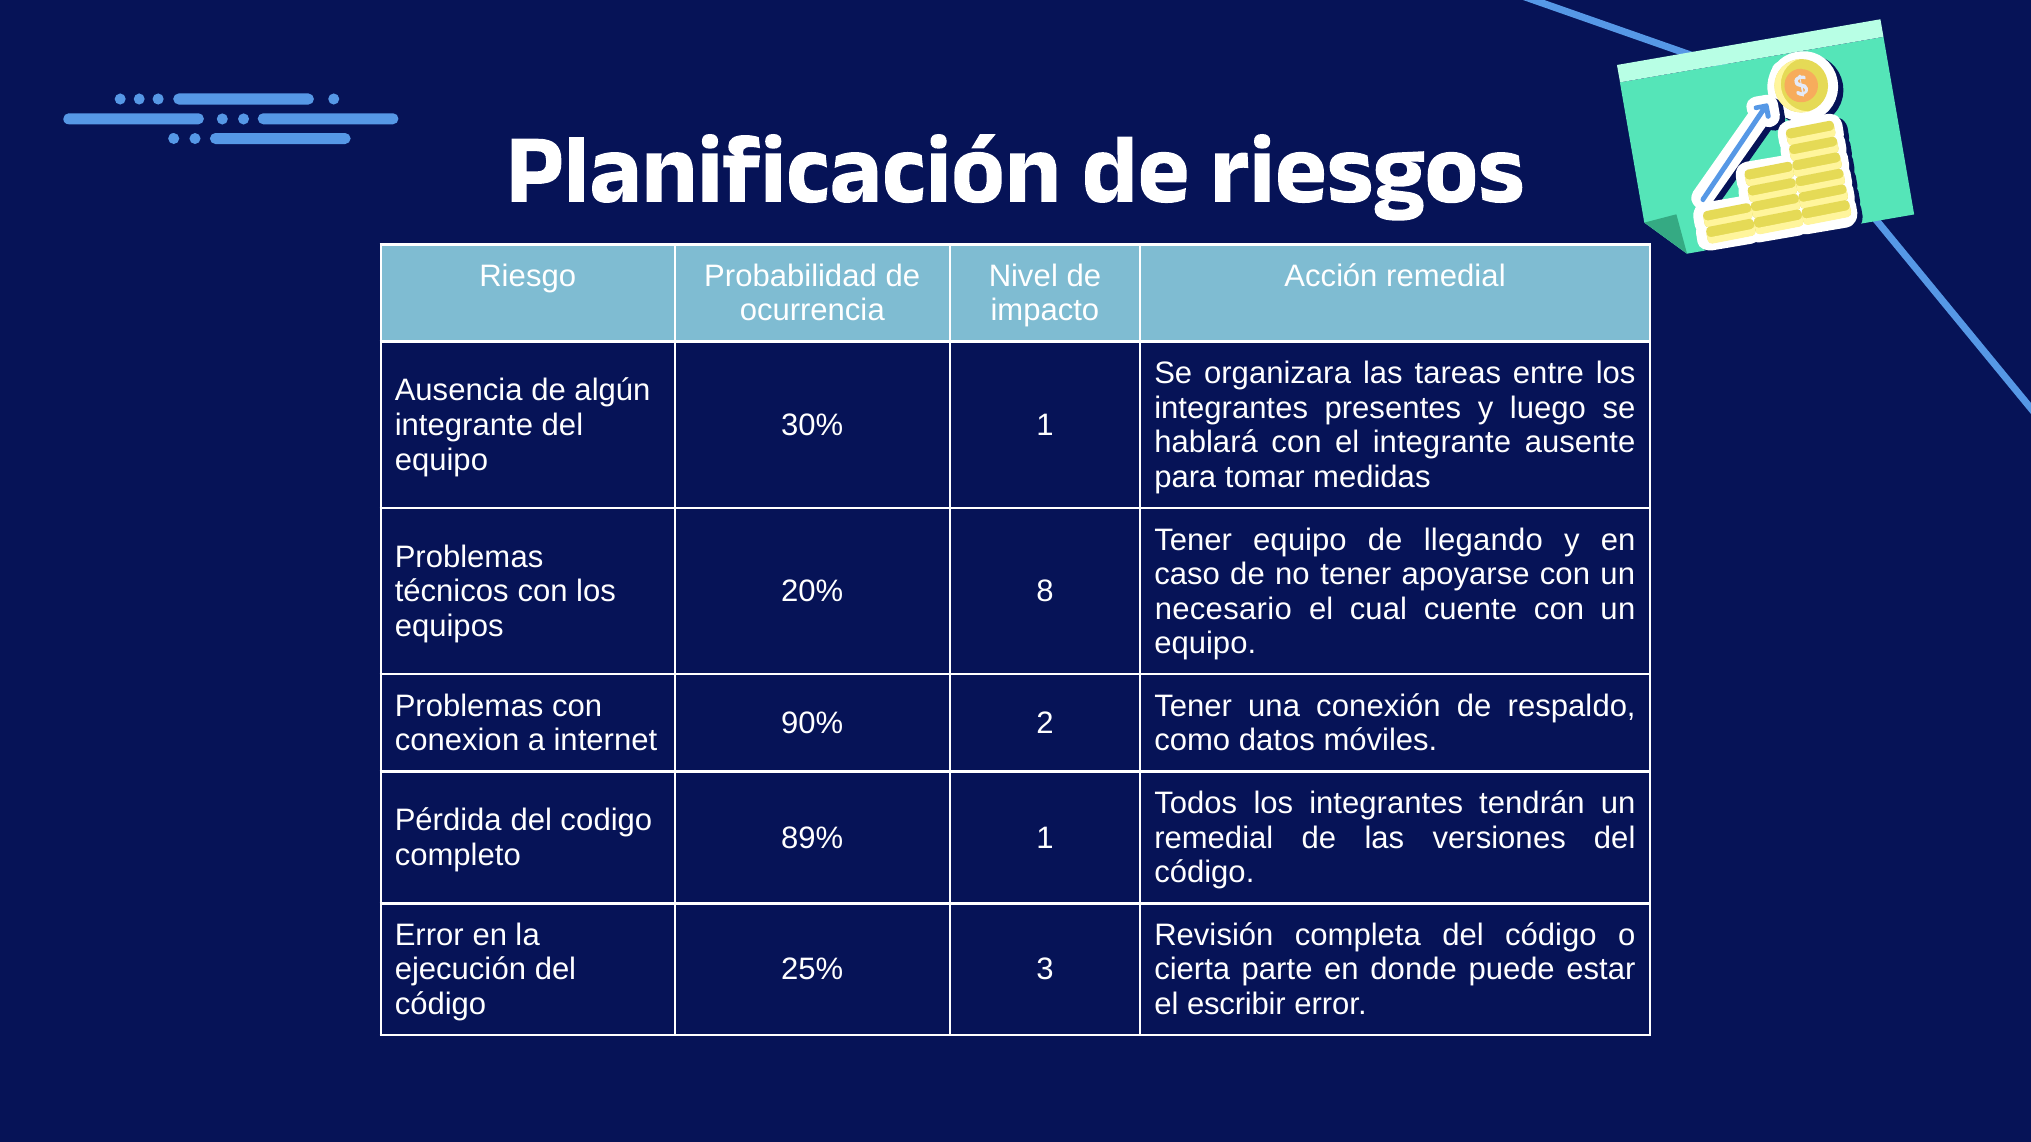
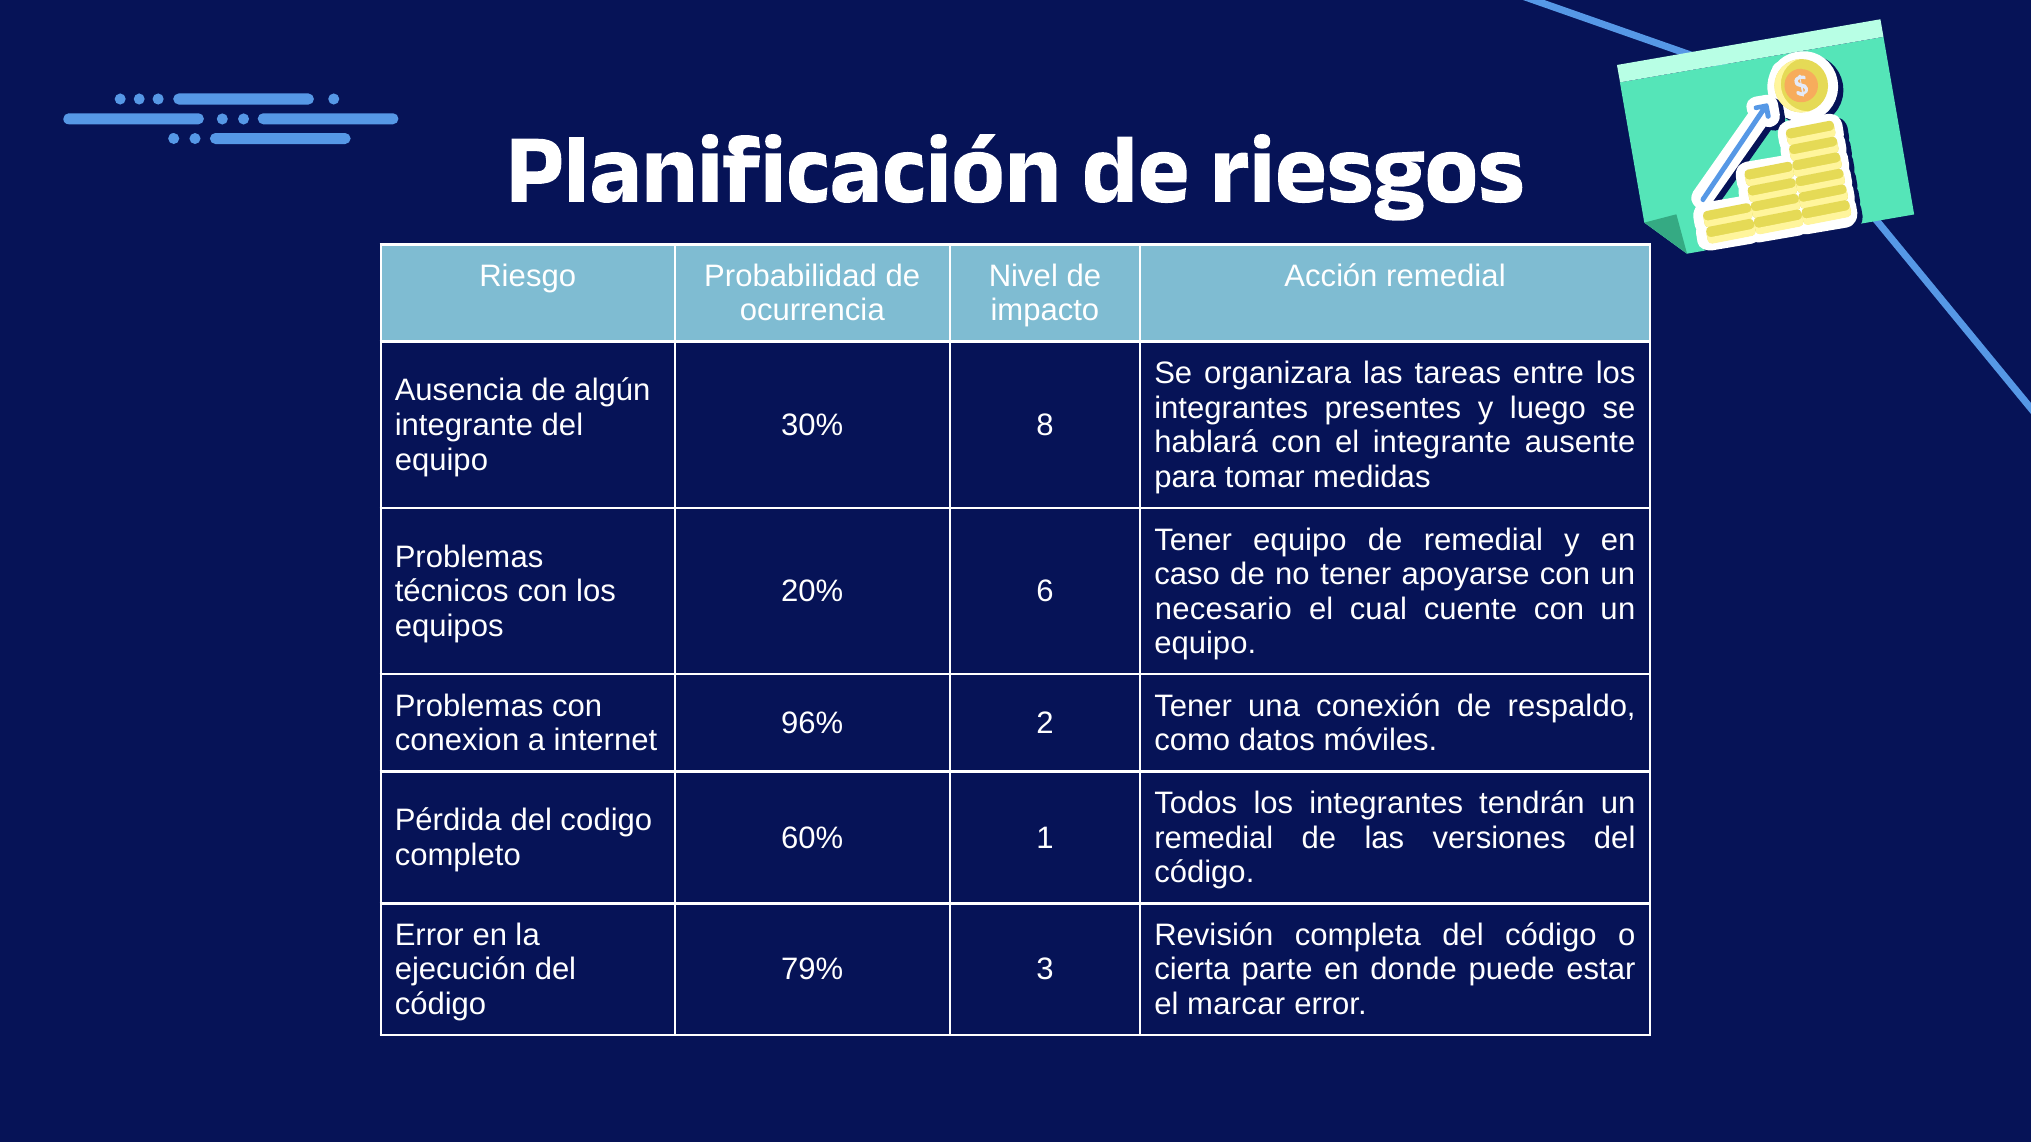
30% 1: 1 -> 8 (1045, 425)
de llegando: llegando -> remedial (1483, 540)
8: 8 -> 6 (1045, 592)
90%: 90% -> 96% (812, 724)
89%: 89% -> 60% (812, 838)
25%: 25% -> 79% (812, 970)
escribir: escribir -> marcar (1236, 1005)
